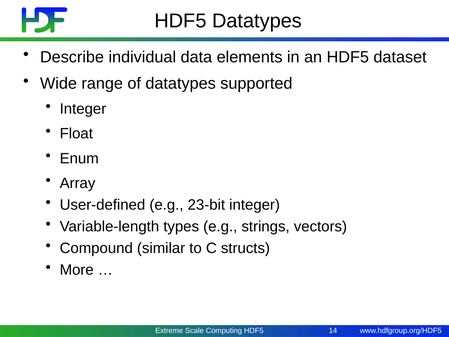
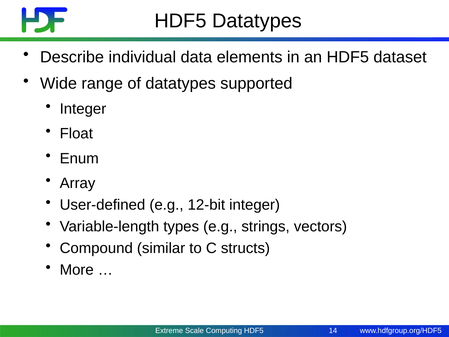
23-bit: 23-bit -> 12-bit (206, 205)
